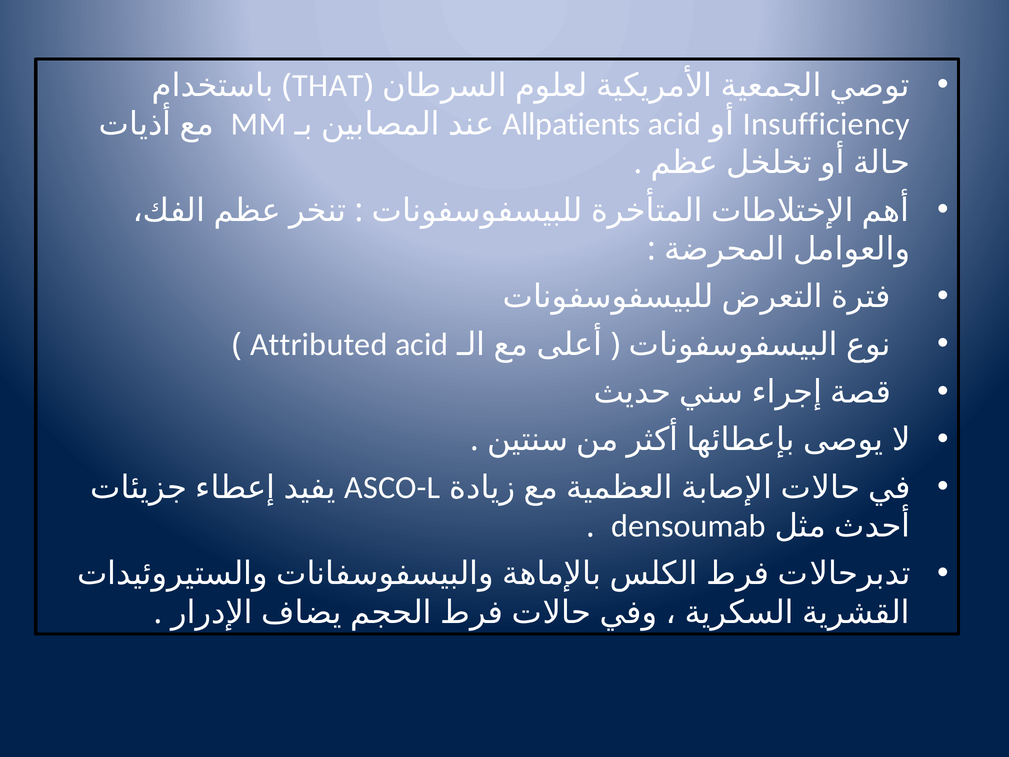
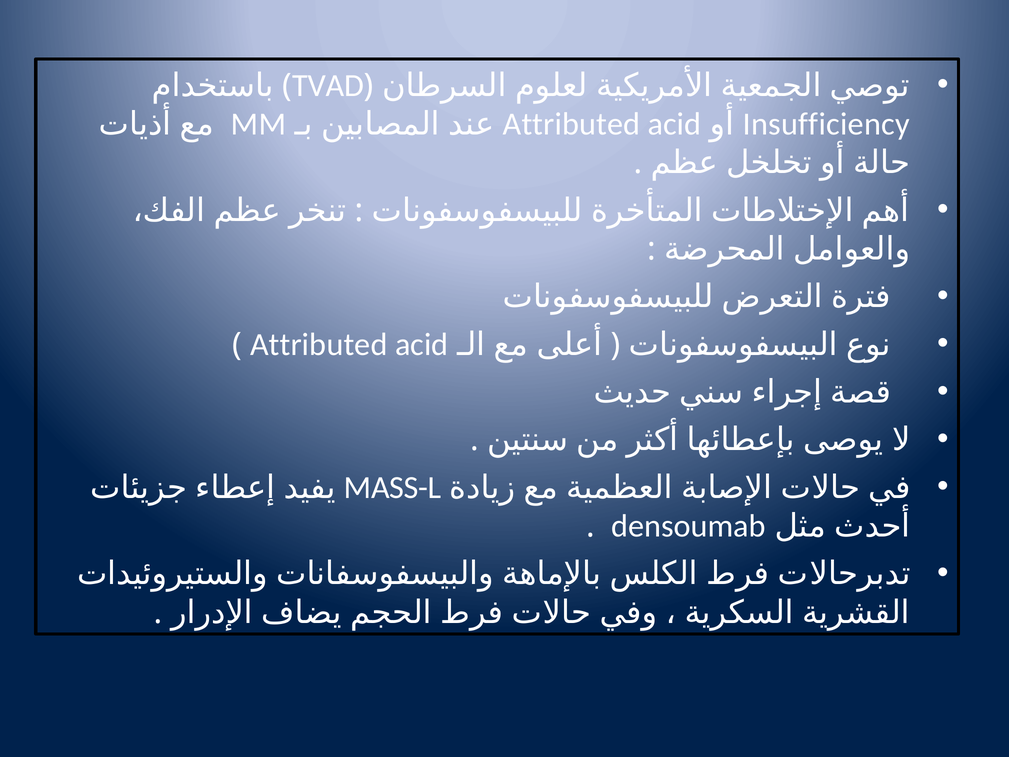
THAT: THAT -> TVAD (328, 86)
Allpatients: Allpatients -> Attributed (571, 124)
ASCO-L: ASCO-L -> MASS-L (393, 487)
